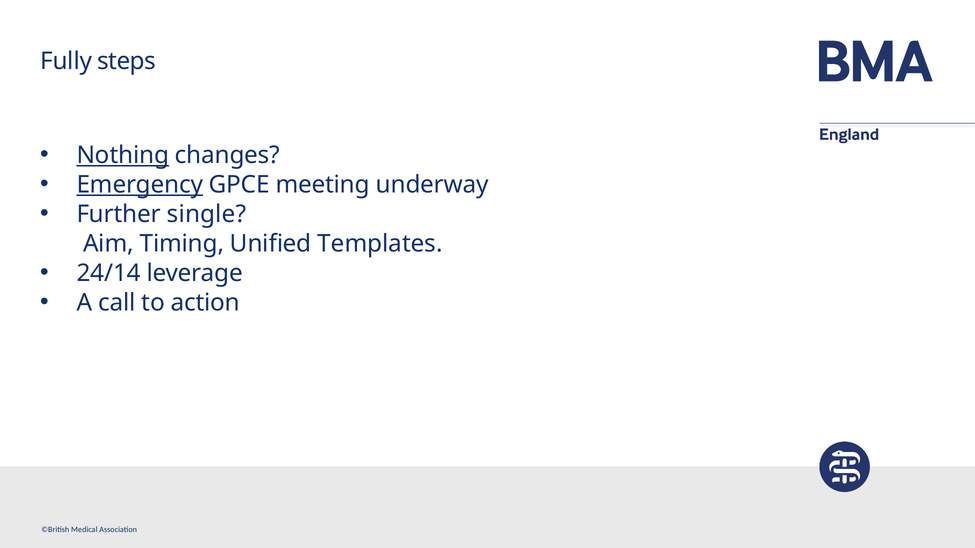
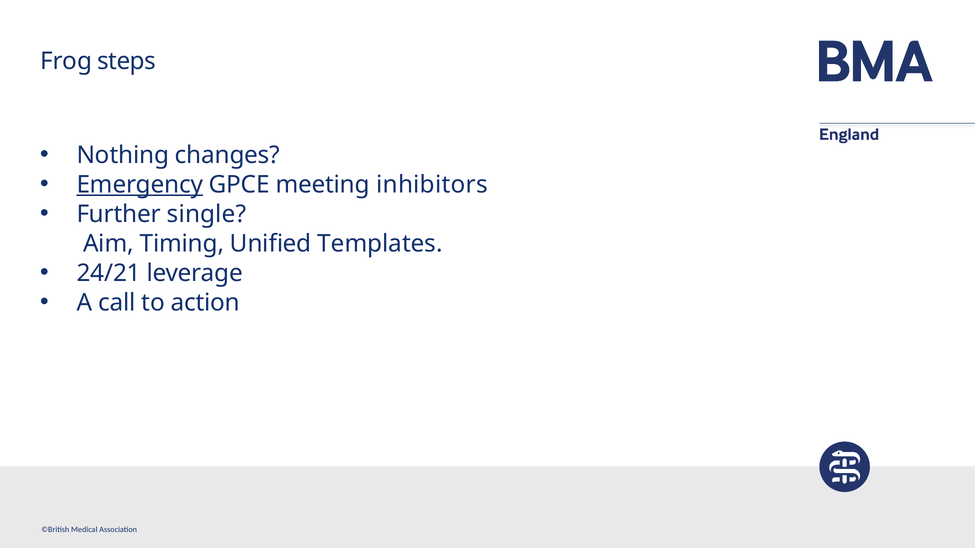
Fully: Fully -> Frog (66, 61)
Nothing underline: present -> none (123, 156)
underway: underway -> inhibitors (432, 185)
24/14: 24/14 -> 24/21 (109, 274)
